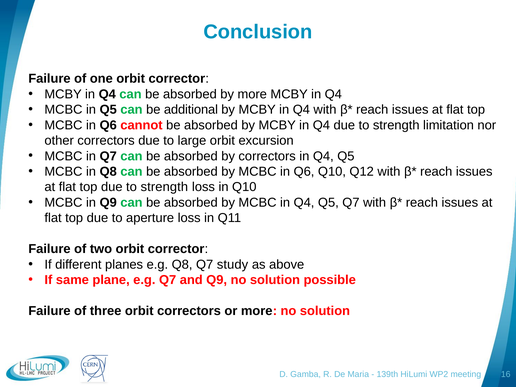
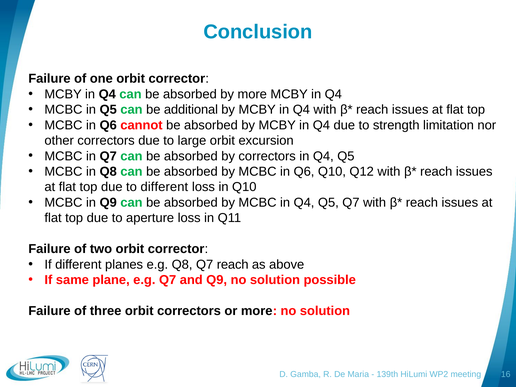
top due to strength: strength -> different (164, 187)
Q7 study: study -> reach (233, 264)
